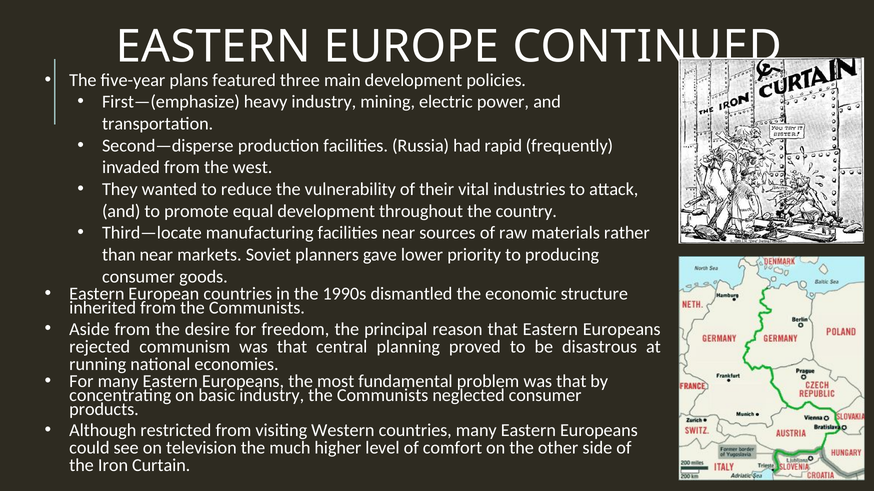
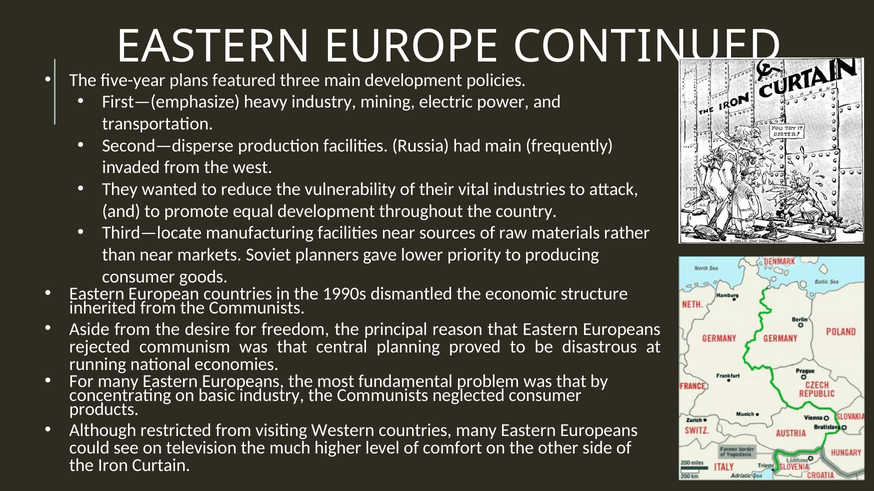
had rapid: rapid -> main (503, 146)
